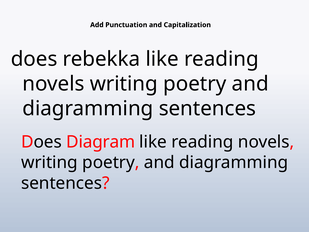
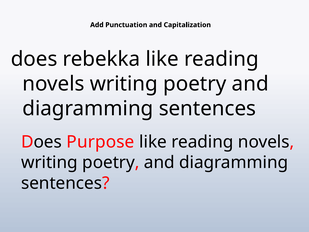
Diagram: Diagram -> Purpose (100, 142)
